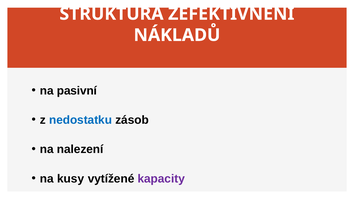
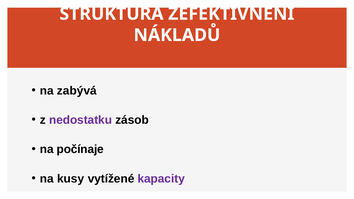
pasivní: pasivní -> zabývá (77, 91)
nedostatku colour: blue -> purple (81, 120)
nalezení: nalezení -> počínaje (80, 149)
